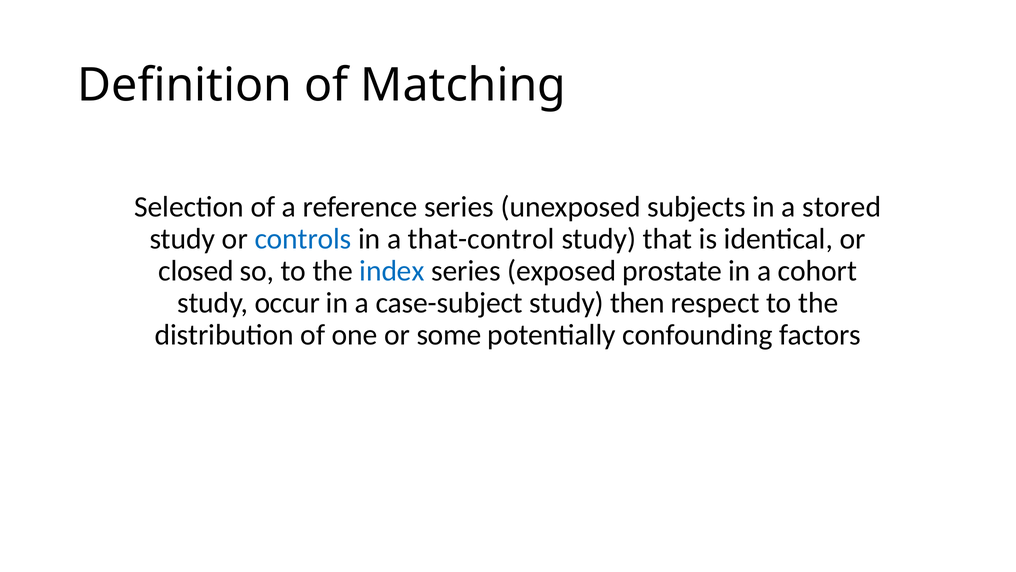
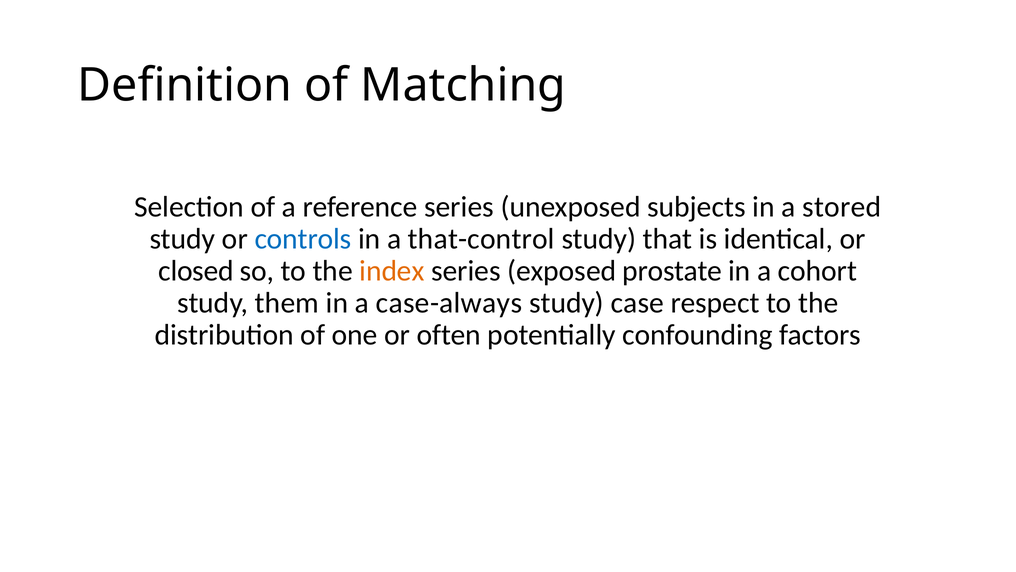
index colour: blue -> orange (392, 271)
occur: occur -> them (287, 303)
case-subject: case-subject -> case-always (449, 303)
then: then -> case (637, 303)
some: some -> often (449, 335)
